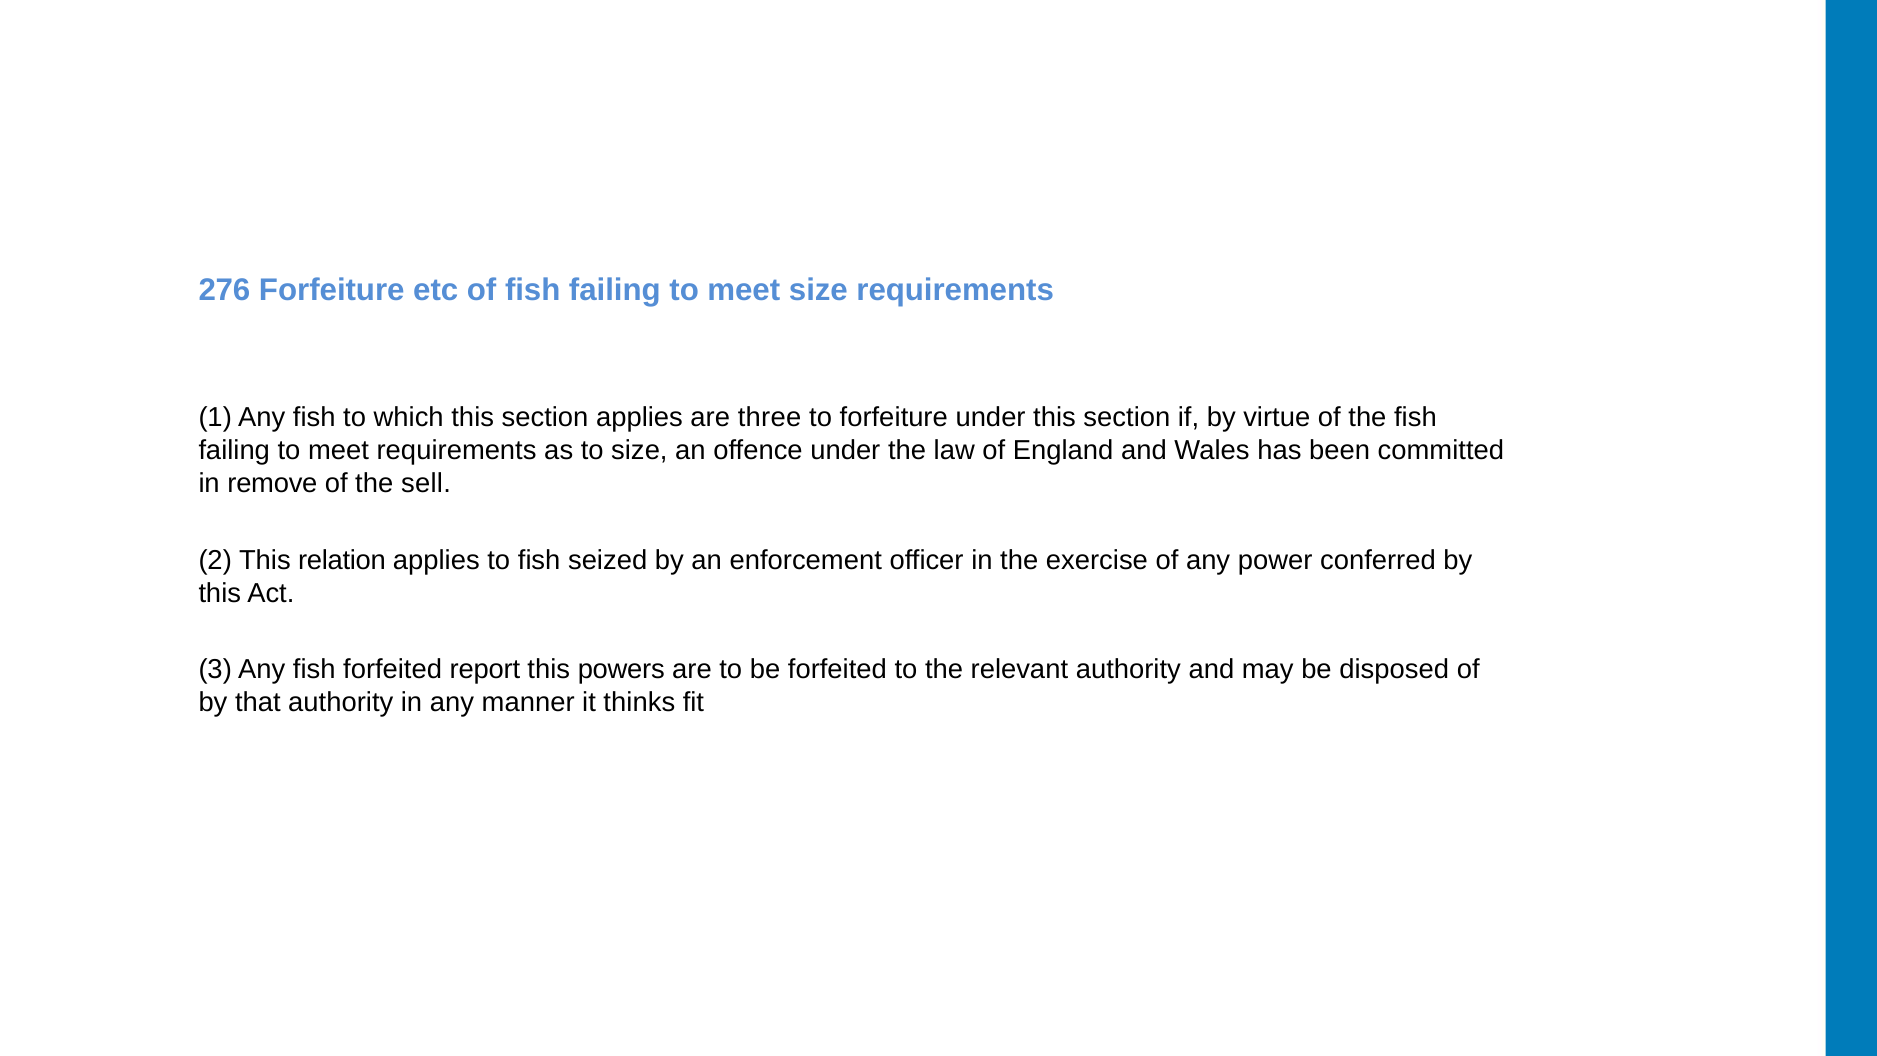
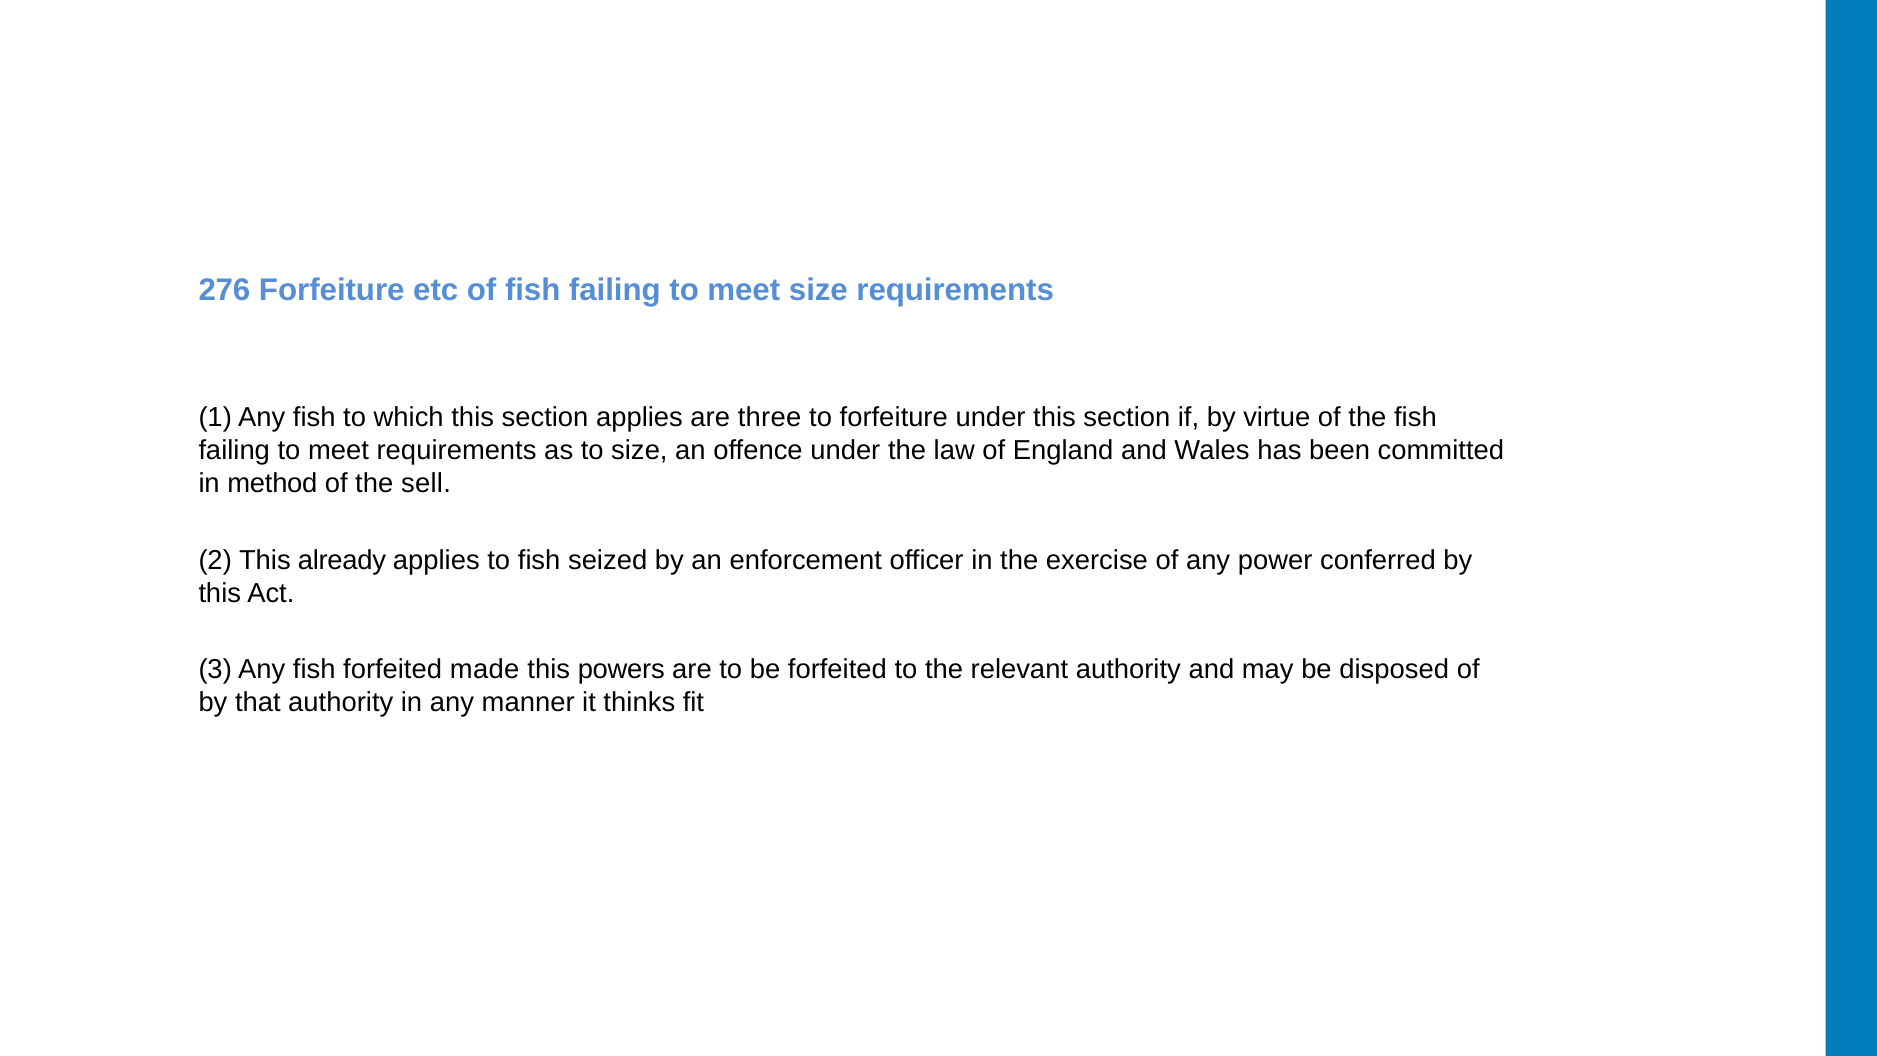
remove: remove -> method (272, 483)
relation: relation -> already (342, 560)
report: report -> made (485, 670)
